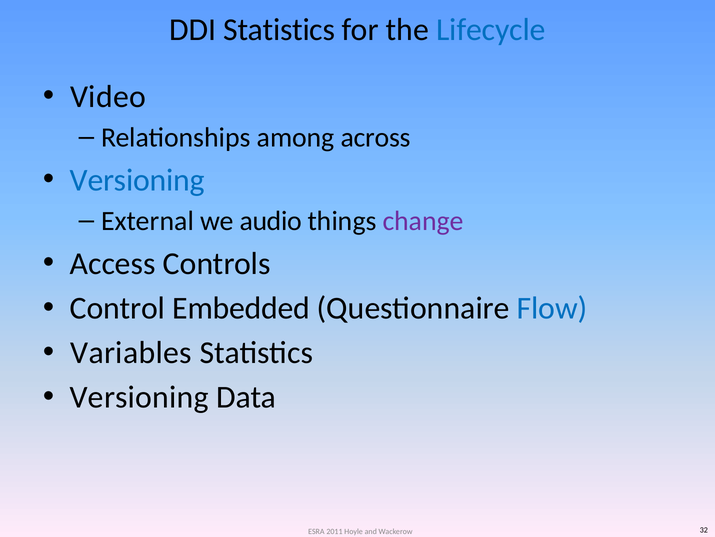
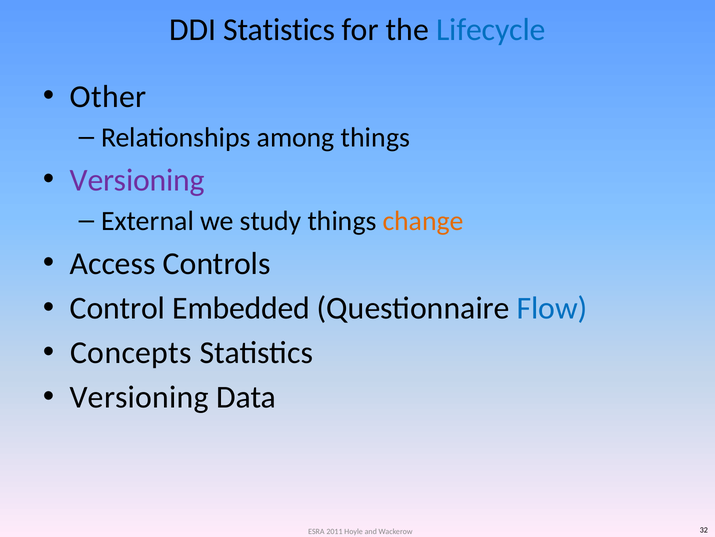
Video: Video -> Other (108, 96)
among across: across -> things (375, 137)
Versioning colour: blue -> purple (137, 180)
audio: audio -> study (271, 221)
change colour: purple -> orange (423, 221)
Variables: Variables -> Concepts (131, 352)
